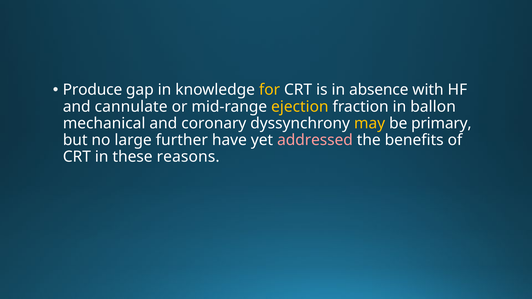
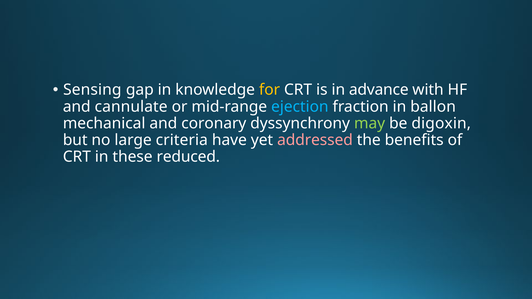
Produce: Produce -> Sensing (92, 90)
absence: absence -> advance (379, 90)
ejection colour: yellow -> light blue (300, 107)
may colour: yellow -> light green (370, 123)
primary: primary -> digoxin (441, 123)
further: further -> criteria (182, 140)
reasons: reasons -> reduced (188, 157)
